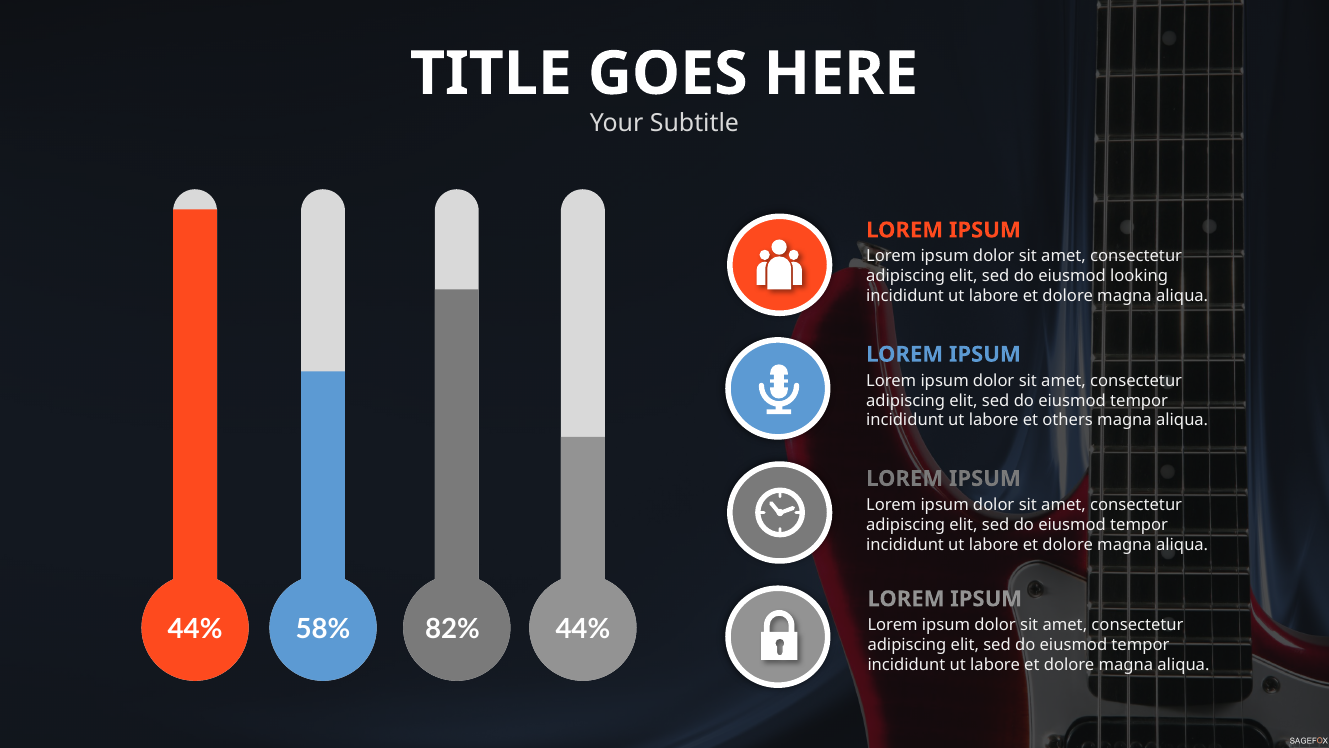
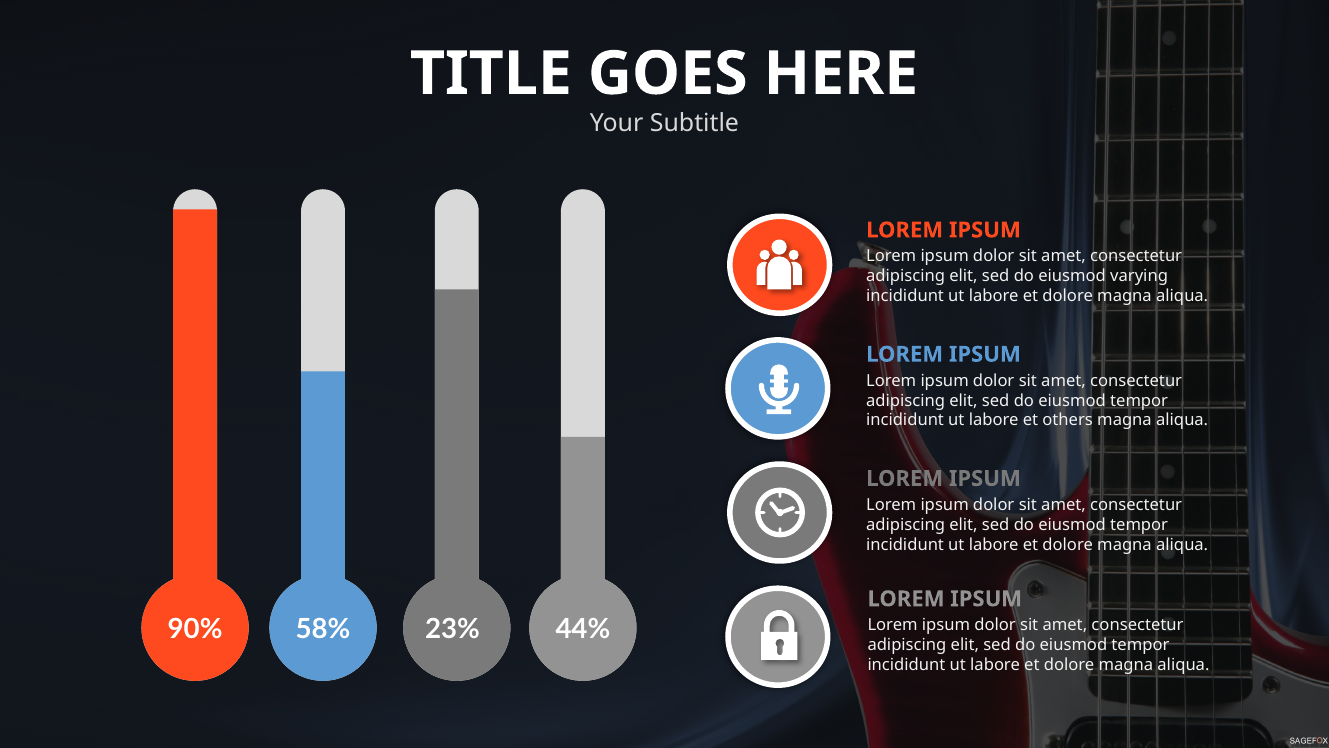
looking: looking -> varying (1139, 276)
44%: 44% -> 90% (195, 629)
82%: 82% -> 23% (452, 629)
